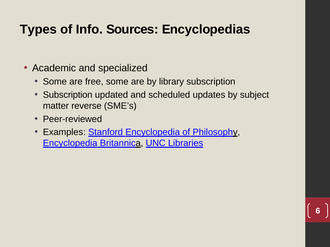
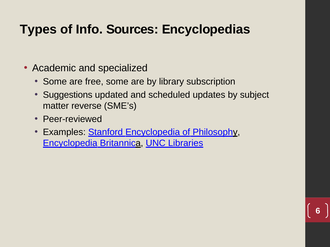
Subscription: Subscription -> Suggestions (68, 95)
